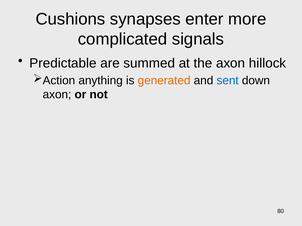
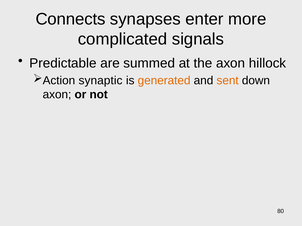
Cushions: Cushions -> Connects (70, 19)
anything: anything -> synaptic (101, 81)
sent colour: blue -> orange (228, 81)
